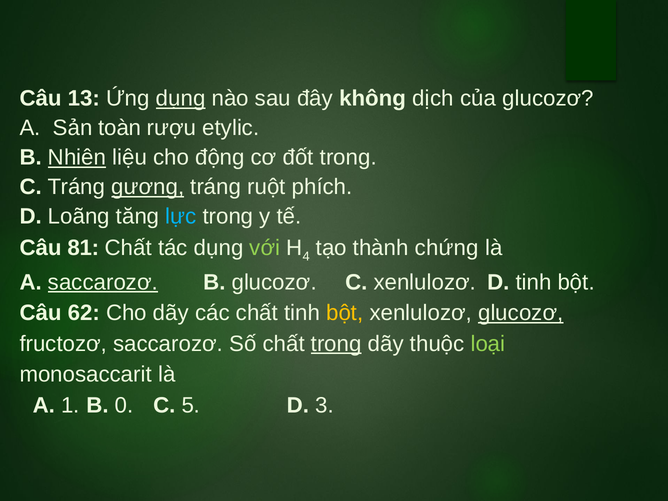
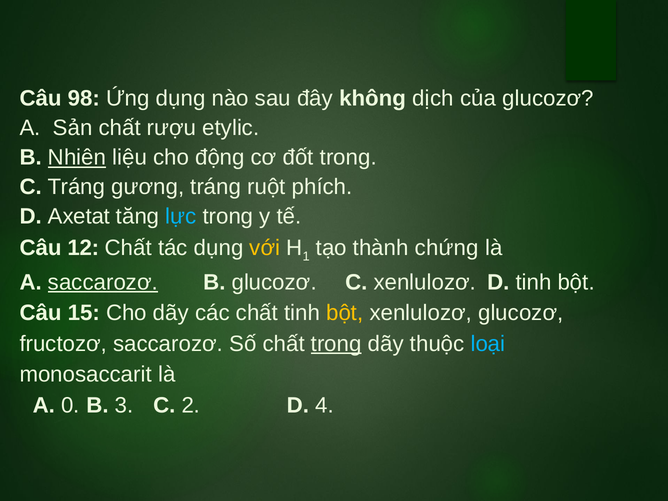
13: 13 -> 98 (84, 99)
dụng underline: present -> none (181, 99)
Sản toàn: toàn -> chất (120, 128)
gương underline: present -> none (148, 187)
Loãng: Loãng -> Axetat (79, 217)
81: 81 -> 12 (83, 248)
với colour: light green -> yellow (265, 248)
4: 4 -> 1 (306, 257)
62: 62 -> 15 (84, 313)
glucozơ underline: present -> none (521, 313)
loại colour: light green -> light blue (488, 344)
1: 1 -> 0 (70, 405)
0: 0 -> 3 (124, 405)
5: 5 -> 2 (191, 405)
3: 3 -> 4 (324, 405)
